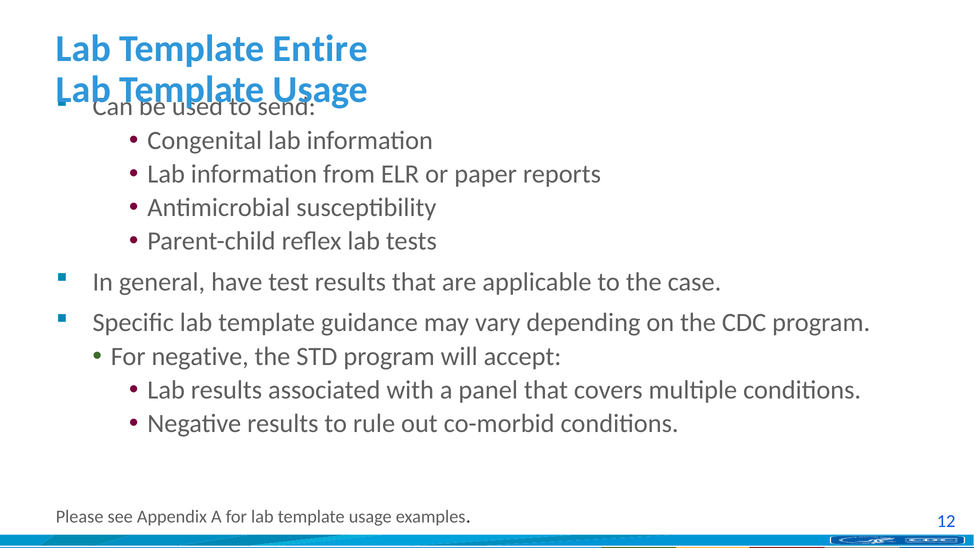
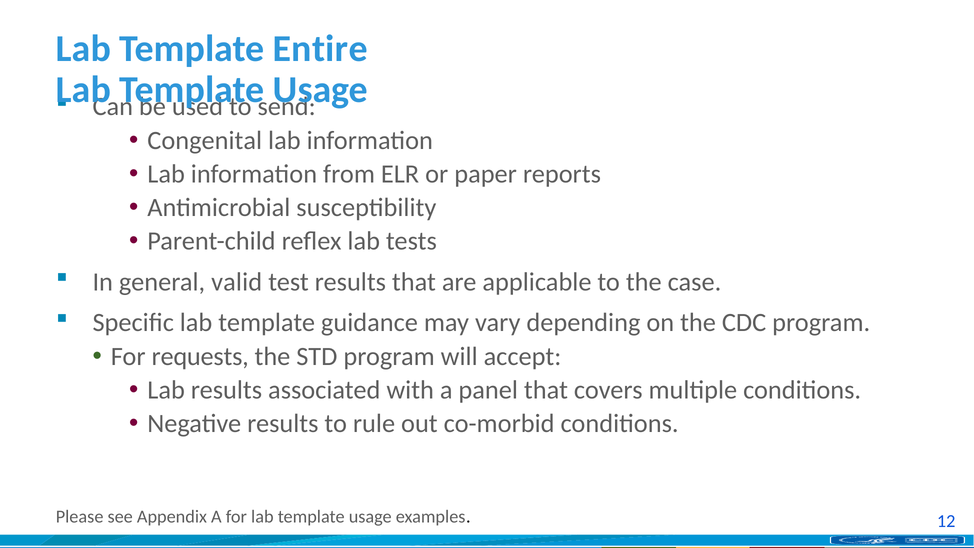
have: have -> valid (237, 282)
For negative: negative -> requests (200, 356)
